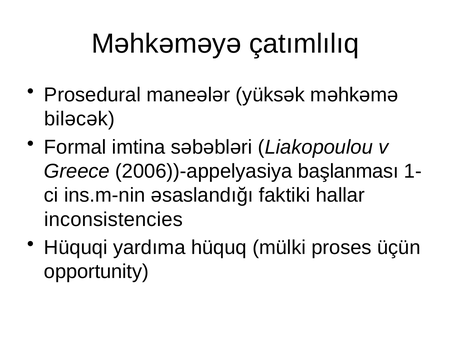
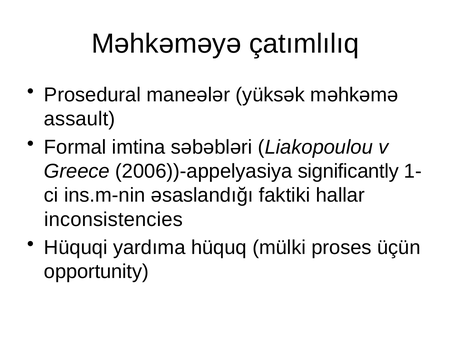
biləcək: biləcək -> assault (80, 119)
başlanması: başlanması -> significantly (348, 171)
